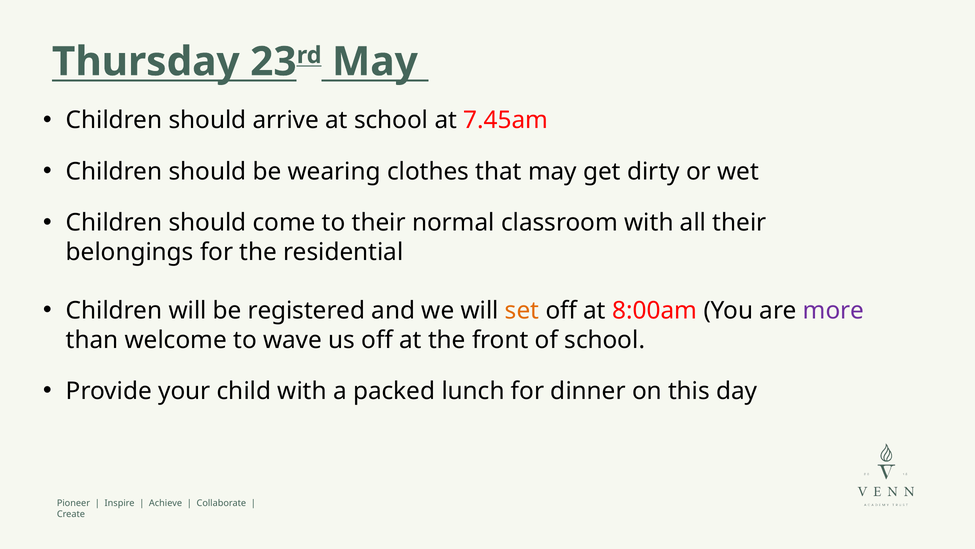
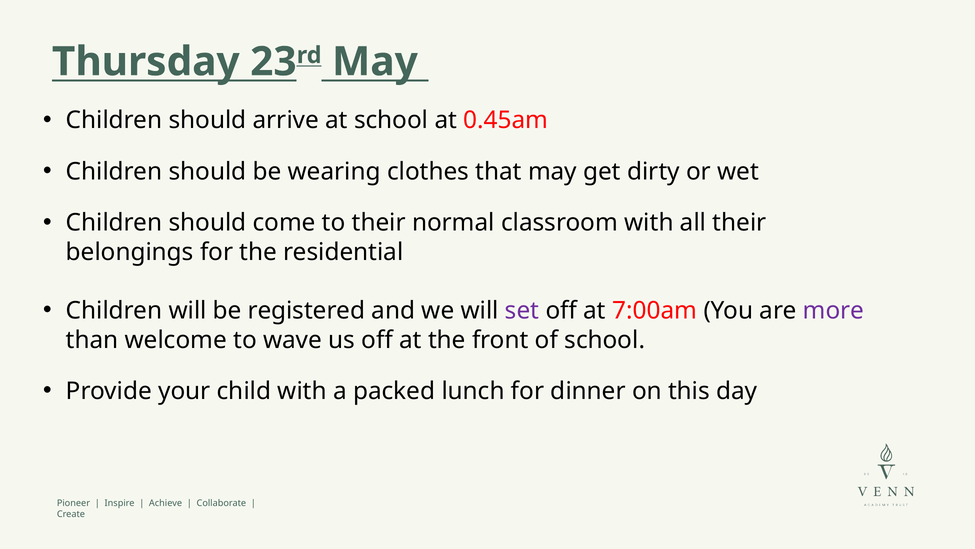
7.45am: 7.45am -> 0.45am (506, 120)
set colour: orange -> purple (522, 310)
8:00am: 8:00am -> 7:00am (655, 310)
